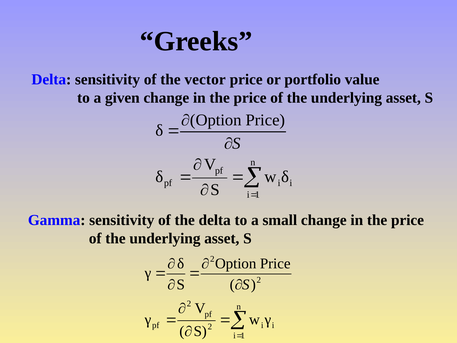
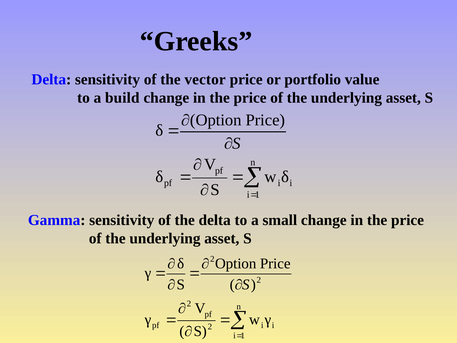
given: given -> build (122, 98)
